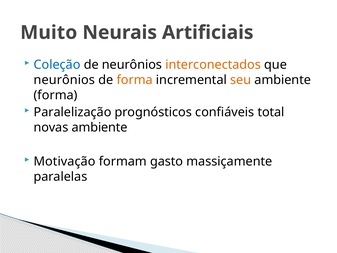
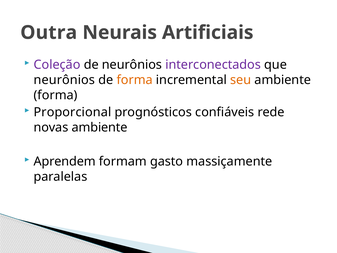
Muito: Muito -> Outra (49, 33)
Coleção colour: blue -> purple (57, 65)
interconectados colour: orange -> purple (213, 65)
Paralelização: Paralelização -> Proporcional (72, 112)
total: total -> rede (271, 112)
Motivação: Motivação -> Aprendem (65, 161)
